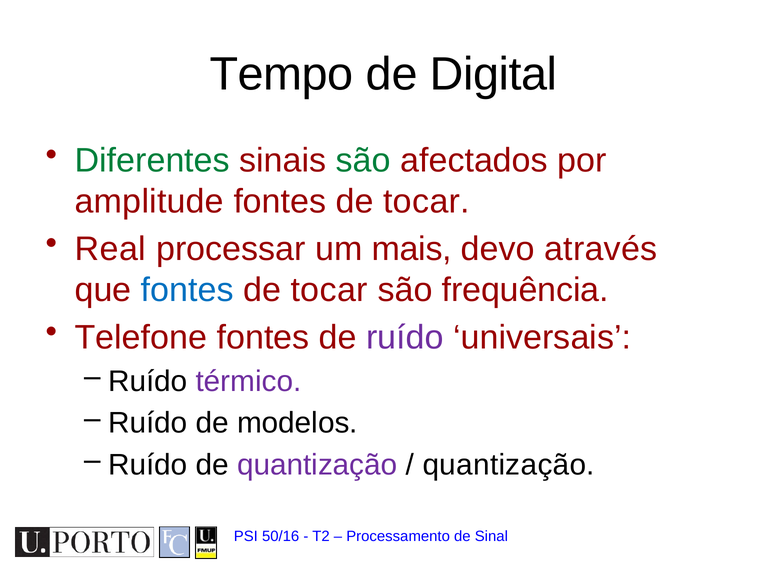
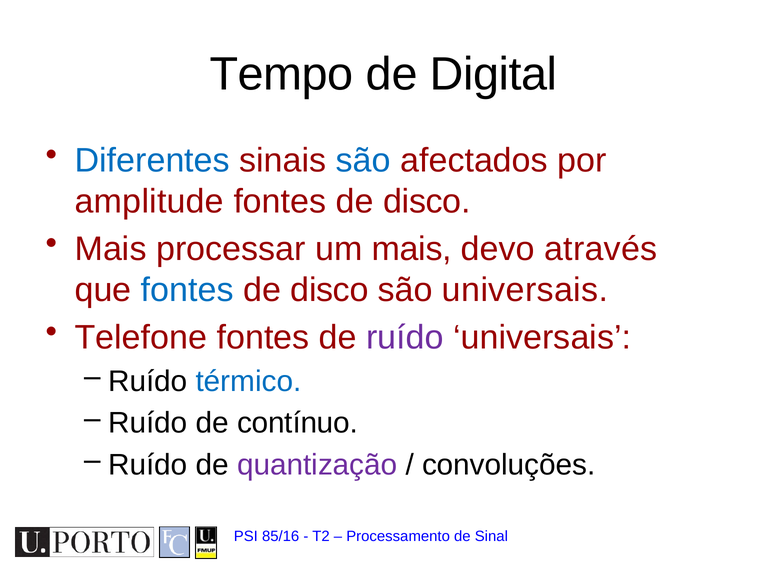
Diferentes colour: green -> blue (152, 161)
são colour: green -> blue (363, 161)
tocar: tocar -> disco (427, 202)
Real: Real -> Mais (111, 249)
tocar: tocar -> disco (329, 290)
são frequência: frequência -> universais (525, 290)
térmico colour: purple -> blue (249, 382)
modelos: modelos -> contínuo (297, 424)
quantização: quantização -> convoluções (509, 465)
50/16: 50/16 -> 85/16 (281, 537)
